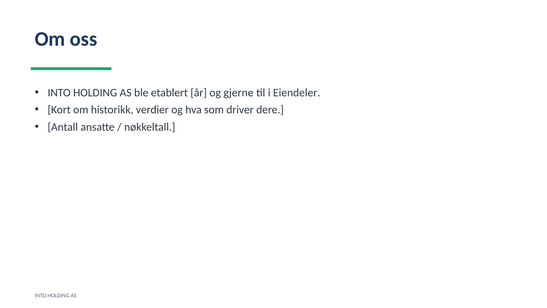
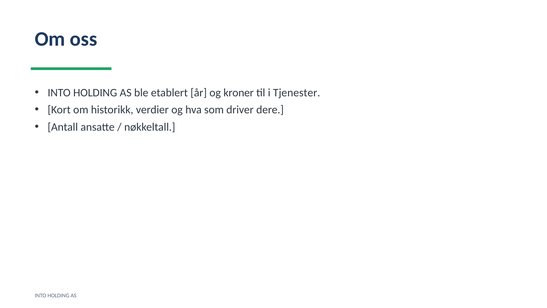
gjerne: gjerne -> kroner (239, 93)
Eiendeler: Eiendeler -> Tjenester (297, 93)
